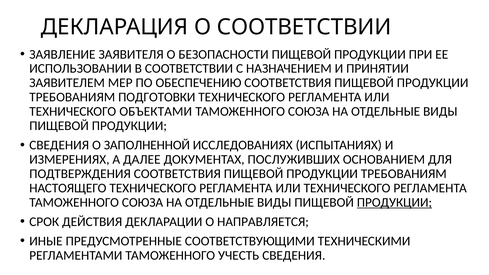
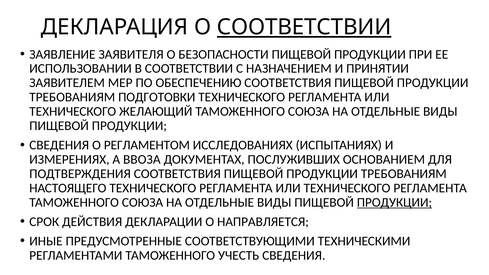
СООТВЕТСТВИИ underline: none -> present (304, 27)
ОБЪЕКТАМИ: ОБЪЕКТАМИ -> ЖЕЛАЮЩИЙ (156, 112)
ЗАПОЛНЕННОЙ: ЗАПОЛНЕННОЙ -> РЕГЛАМЕНТОМ (147, 145)
ДАЛЕЕ: ДАЛЕЕ -> ВВОЗА (142, 159)
